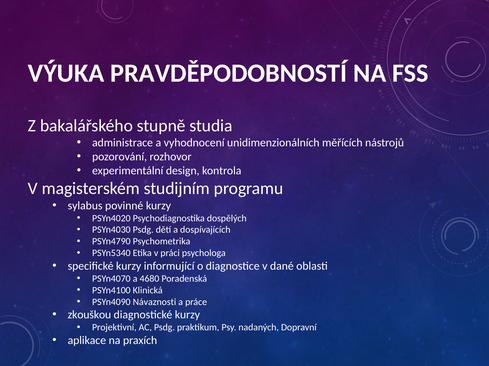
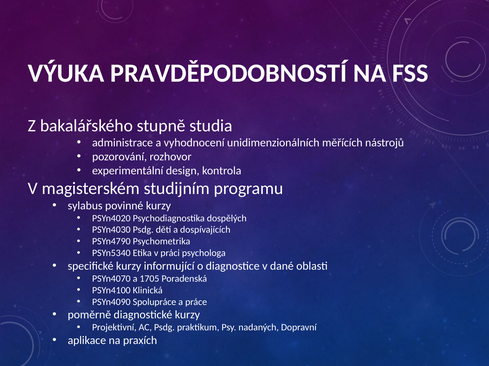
4680: 4680 -> 1705 (149, 279)
Návaznosti: Návaznosti -> Spolupráce (155, 302)
zkouškou: zkouškou -> poměrně (89, 315)
